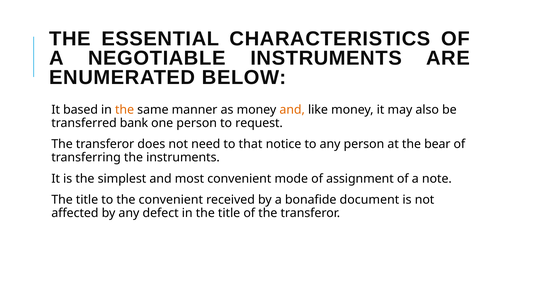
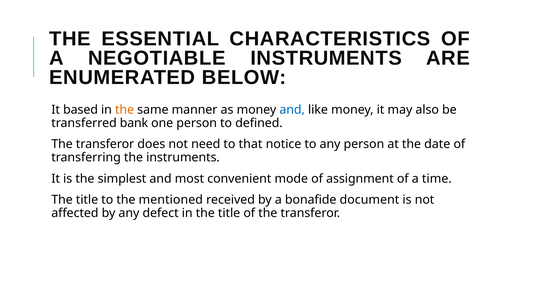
and colour: orange -> blue (292, 110)
request: request -> defined (259, 123)
bear: bear -> date (437, 144)
note: note -> time (437, 179)
the convenient: convenient -> mentioned (171, 200)
